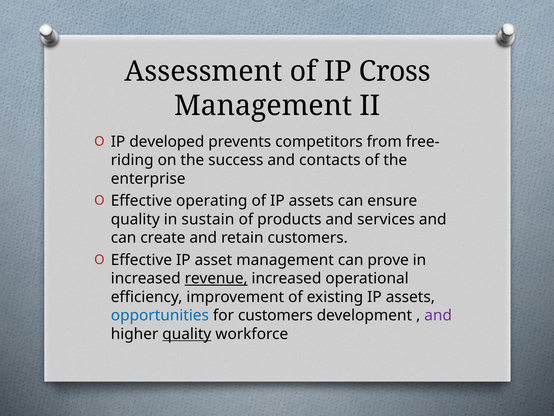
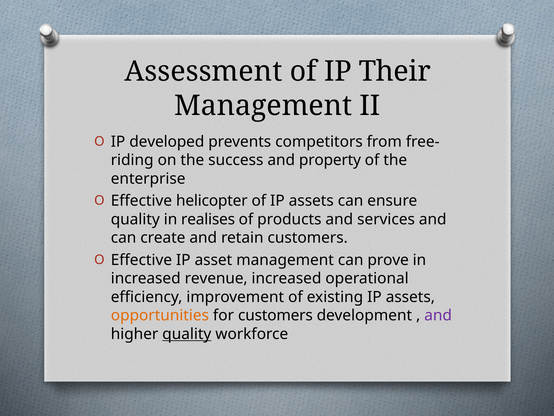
Cross: Cross -> Their (395, 71)
contacts: contacts -> property (330, 160)
operating: operating -> helicopter (212, 201)
sustain: sustain -> realises (208, 219)
revenue underline: present -> none (216, 278)
opportunities colour: blue -> orange (160, 315)
